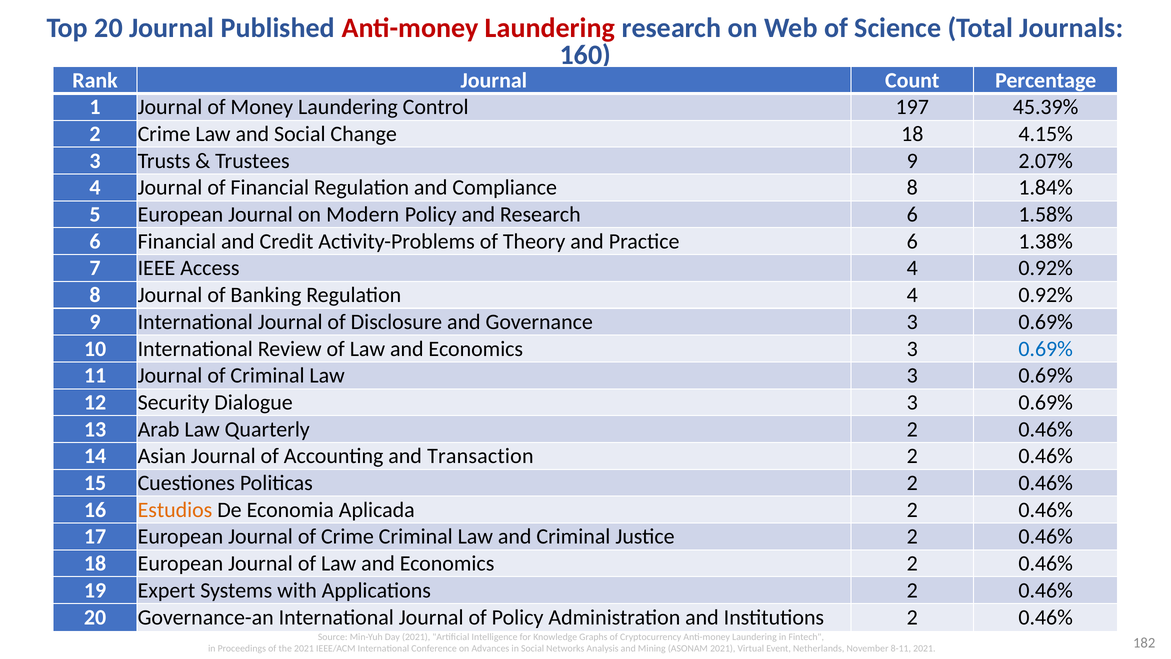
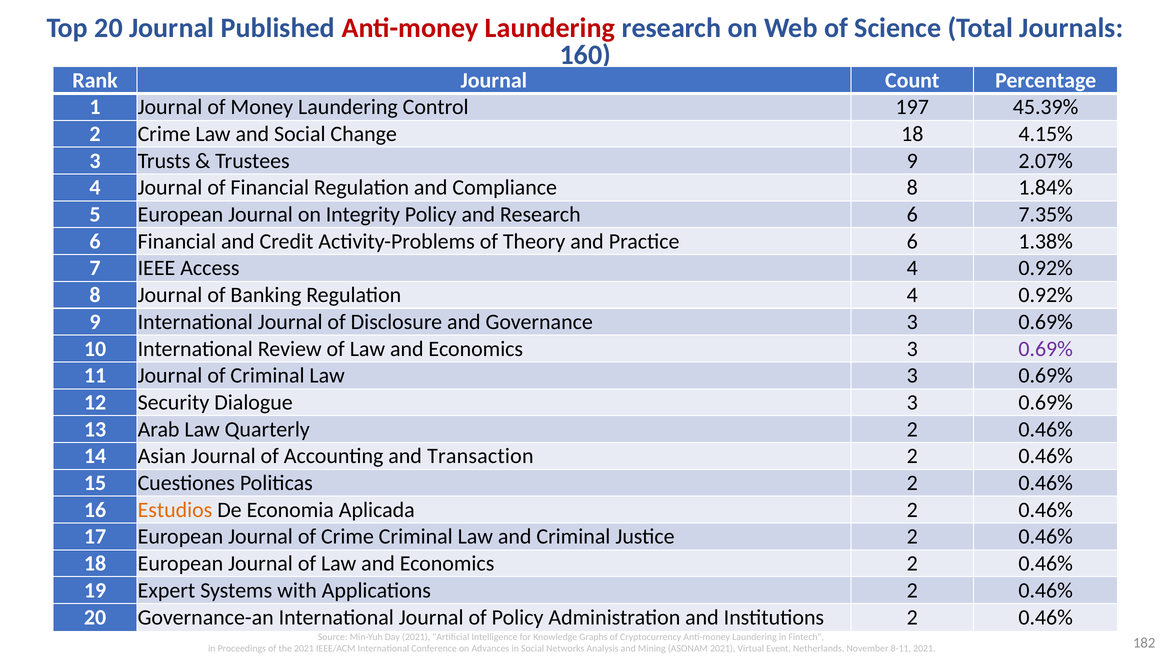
Modern: Modern -> Integrity (363, 214)
1.58%: 1.58% -> 7.35% (1046, 214)
0.69% colour: blue -> purple (1046, 349)
